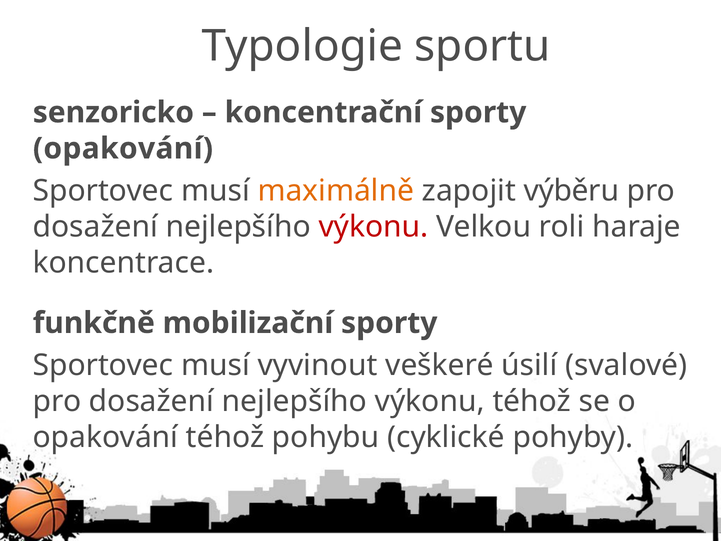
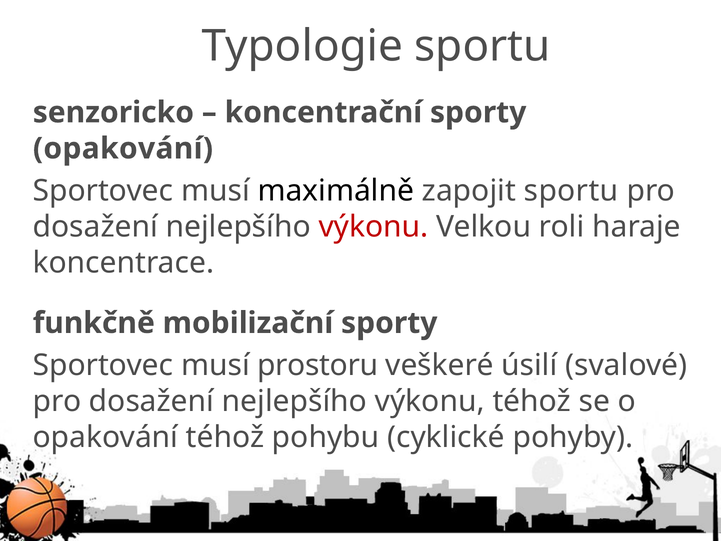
maximálně colour: orange -> black (336, 191)
zapojit výběru: výběru -> sportu (571, 191)
vyvinout: vyvinout -> prostoru (318, 365)
